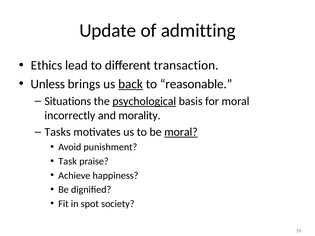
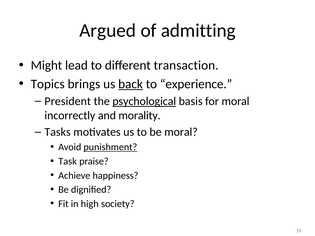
Update: Update -> Argued (108, 30)
Ethics: Ethics -> Might (46, 65)
Unless: Unless -> Topics (48, 84)
reasonable: reasonable -> experience (196, 84)
Situations: Situations -> President (68, 101)
moral underline: present -> none (181, 132)
punishment underline: none -> present (110, 147)
spot: spot -> high (90, 204)
